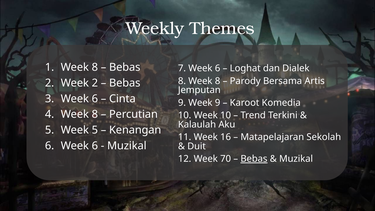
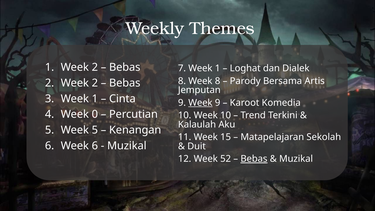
1 Week 8: 8 -> 2 (95, 67)
7 Week 6: 6 -> 1 (218, 68)
3 Week 6: 6 -> 1 (95, 99)
Week underline: none -> present (200, 103)
4 Week 8: 8 -> 0 (95, 114)
16: 16 -> 15 (226, 137)
70: 70 -> 52 (226, 159)
